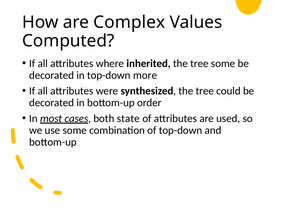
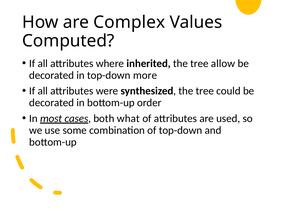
tree some: some -> allow (223, 63)
state: state -> what (128, 118)
